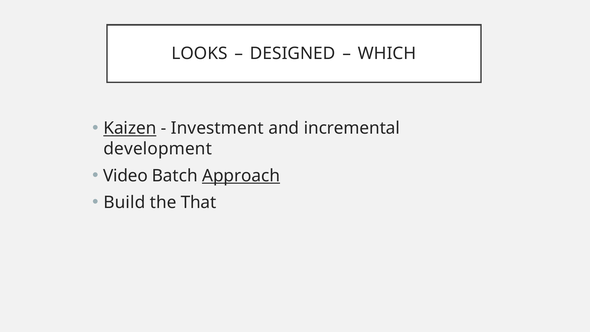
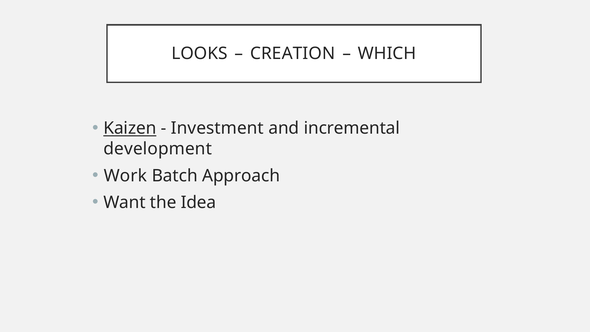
DESIGNED: DESIGNED -> CREATION (293, 53)
Video: Video -> Work (125, 176)
Approach underline: present -> none (241, 176)
Build: Build -> Want (124, 202)
That: That -> Idea (198, 202)
